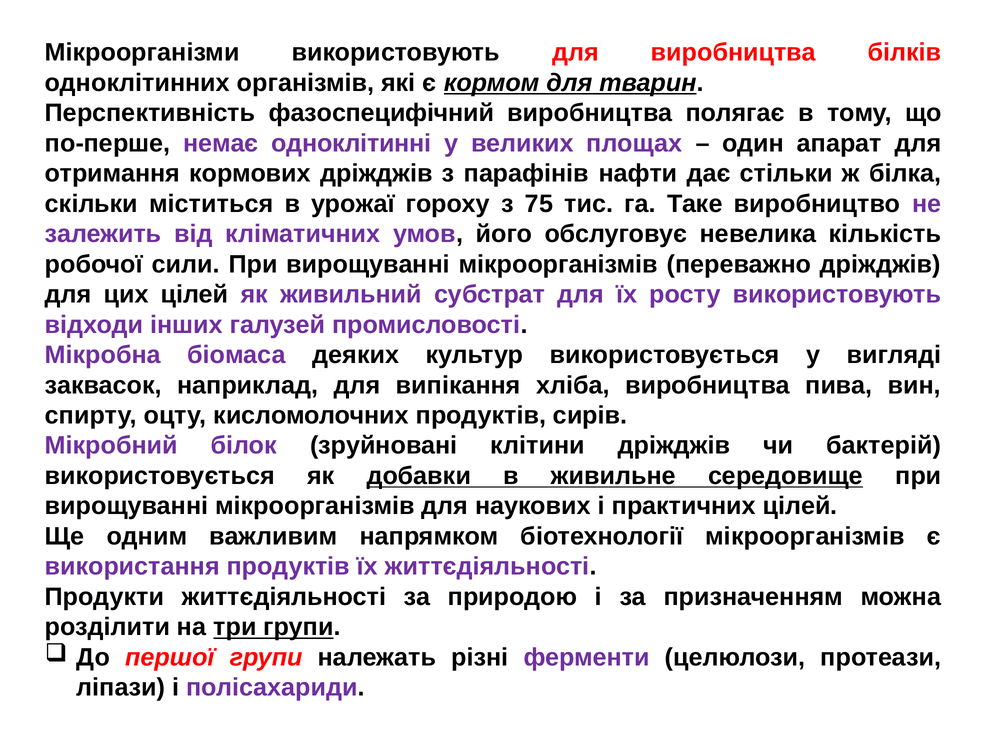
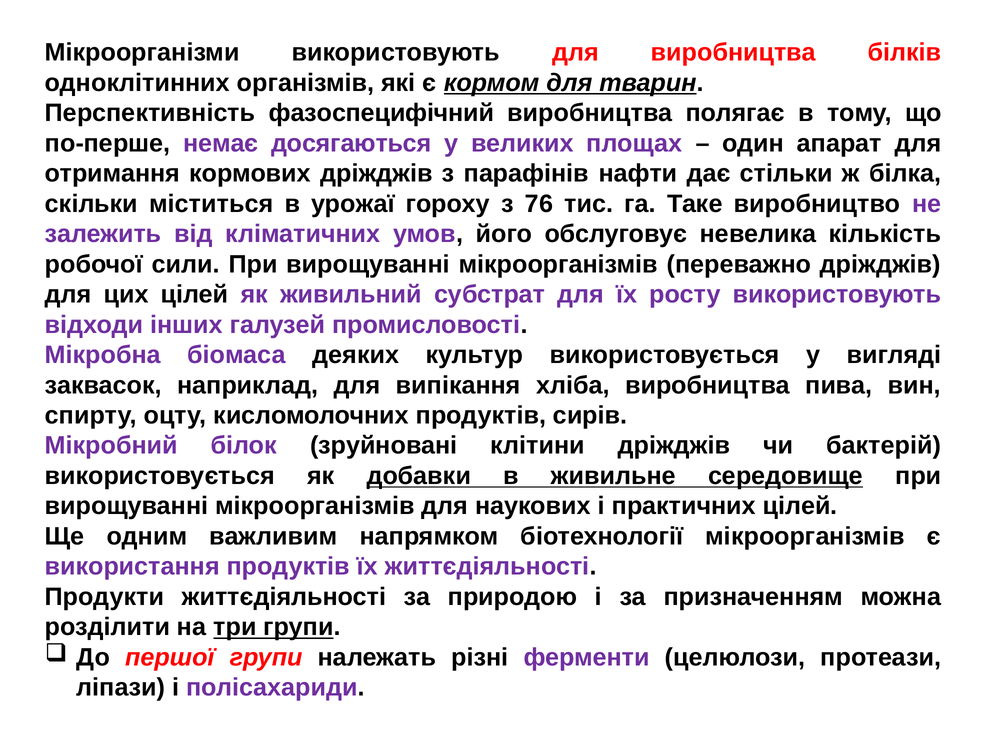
одноклітинні: одноклітинні -> досягаються (351, 143)
75: 75 -> 76 (539, 204)
